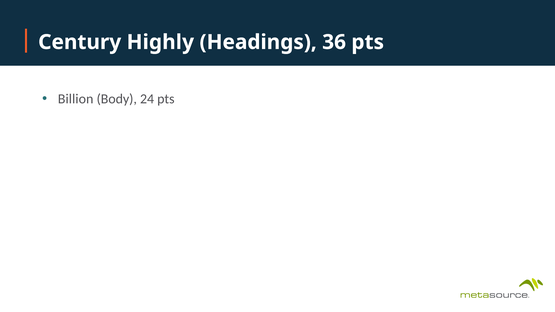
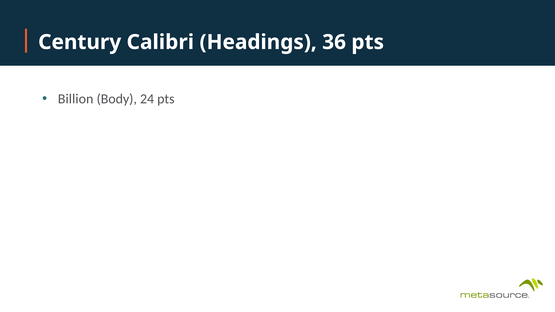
Highly: Highly -> Calibri (160, 42)
